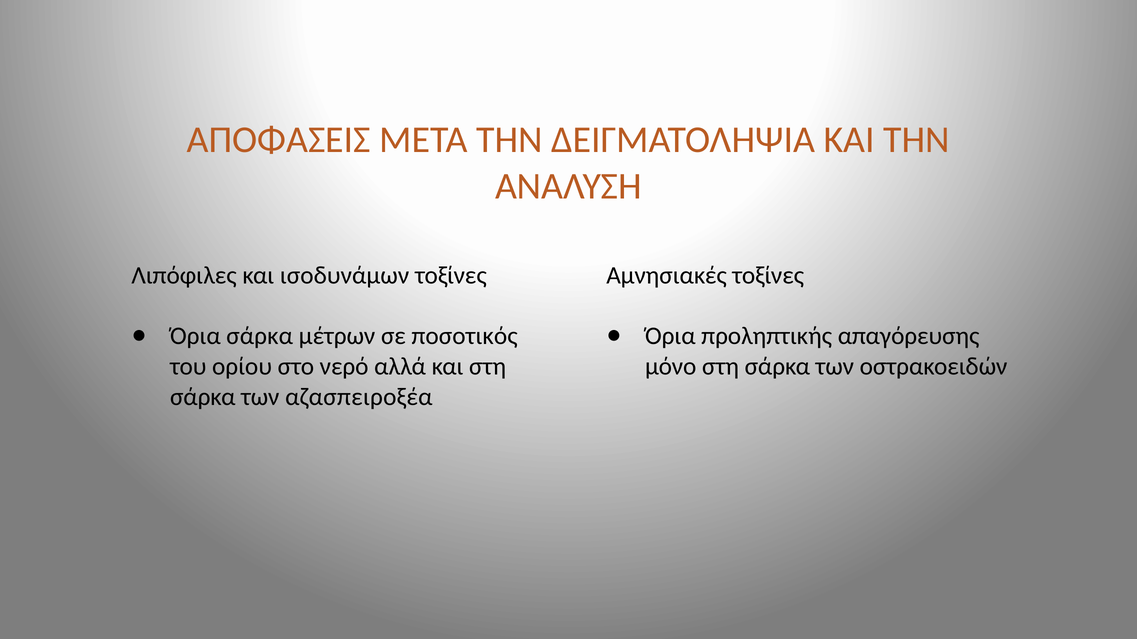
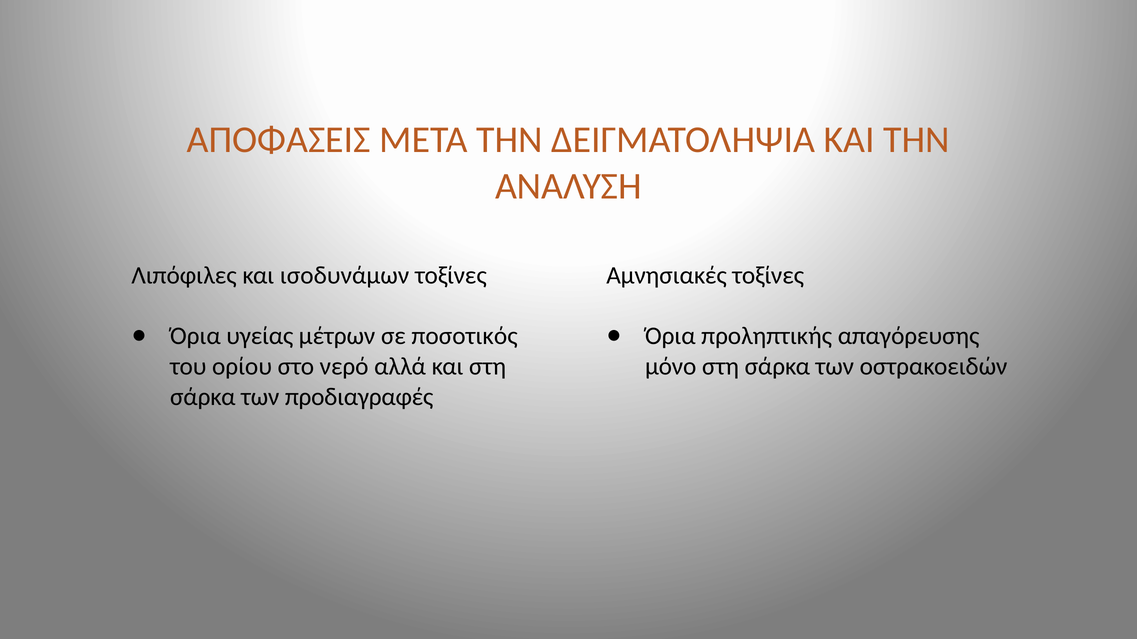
Όρια σάρκα: σάρκα -> υγείας (260, 336)
αζασπειροξέα: αζασπειροξέα -> προδιαγραφές (359, 397)
